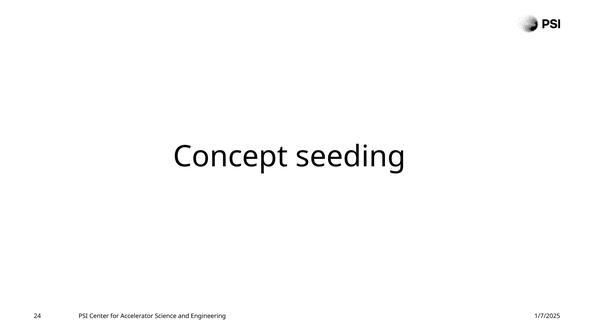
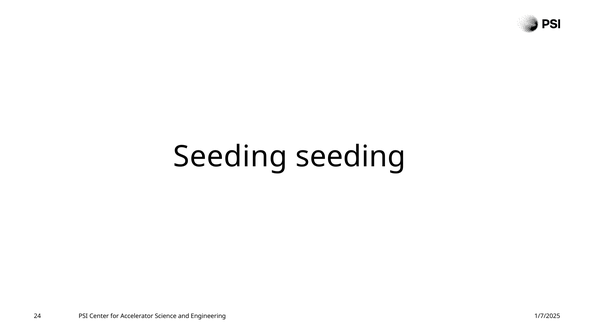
Concept: Concept -> Seeding (230, 157)
